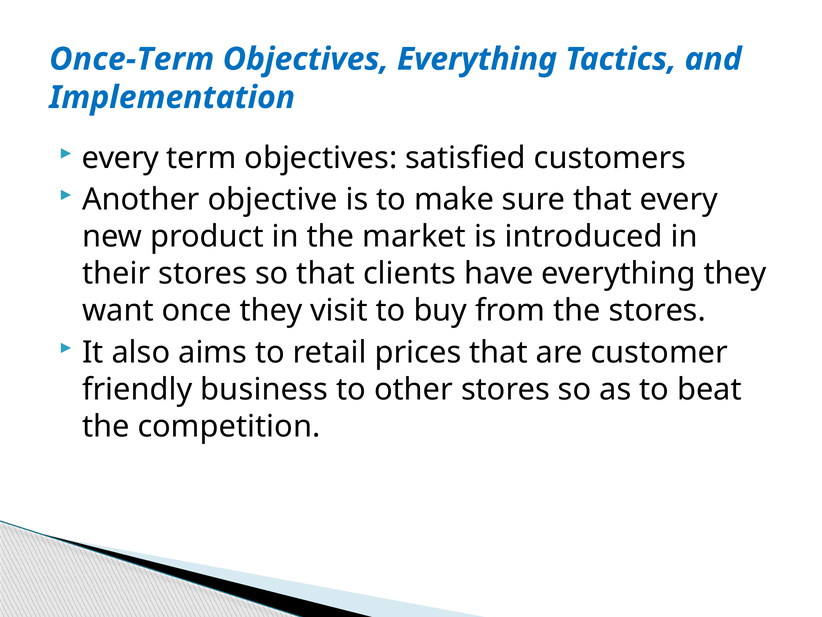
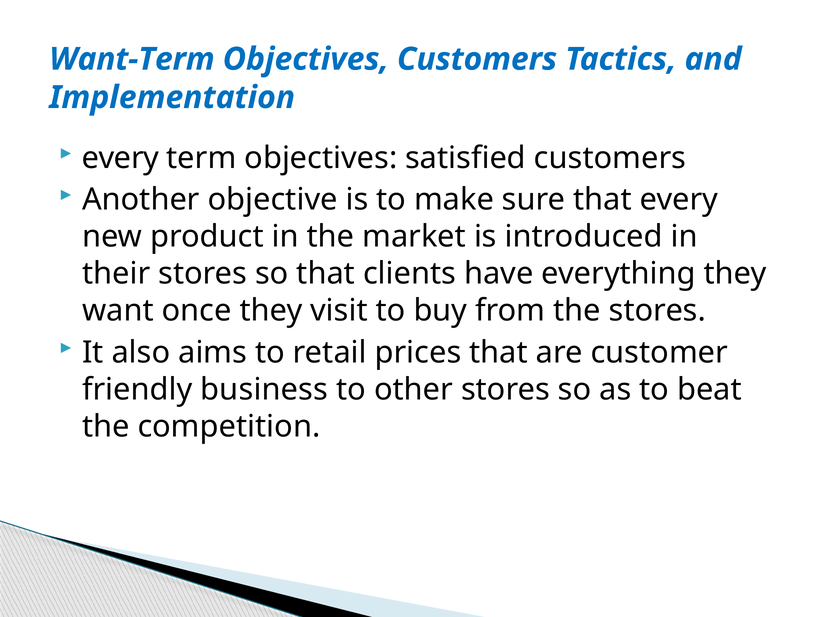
Once-Term: Once-Term -> Want-Term (132, 59)
Objectives Everything: Everything -> Customers (477, 59)
